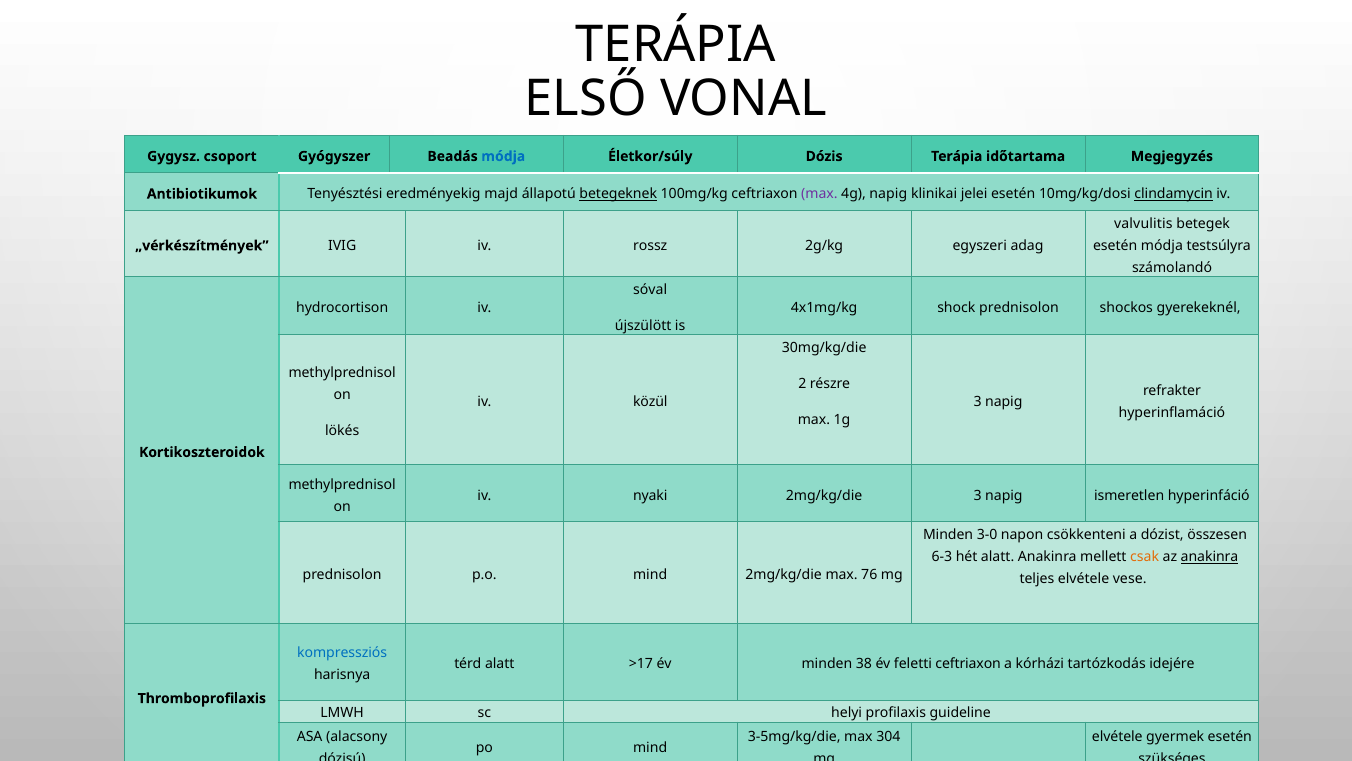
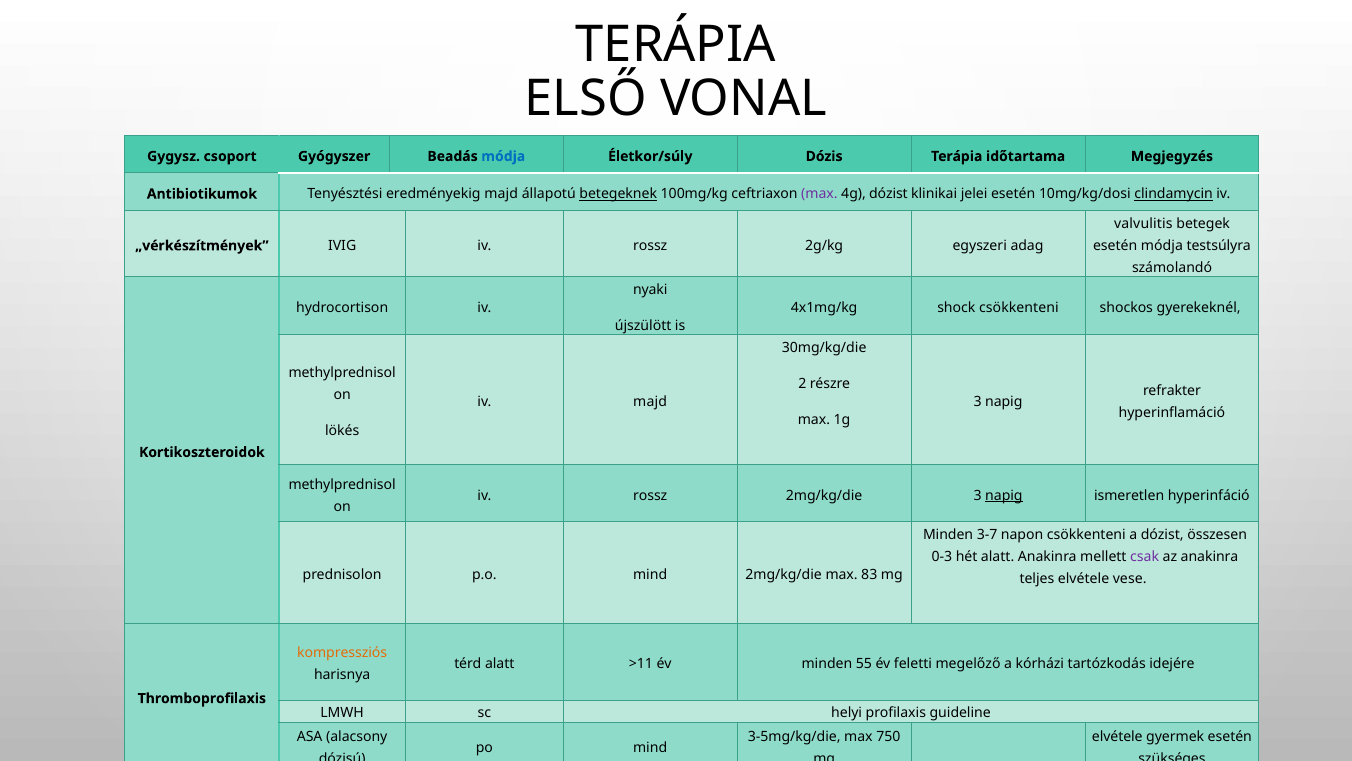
4g napig: napig -> dózist (889, 194)
sóval: sóval -> nyaki (650, 289)
shock prednisolon: prednisolon -> csökkenteni (1019, 308)
iv közül: közül -> majd (650, 402)
nyaki: nyaki -> rossz (650, 495)
napig underline: none -> present (1004, 495)
3-0: 3-0 -> 3-7 (987, 535)
6-3: 6-3 -> 0-3 (942, 557)
csak colour: orange -> purple (1145, 557)
anakinra underline: present -> none (1210, 557)
76: 76 -> 83 (869, 575)
kompressziós colour: blue -> orange (342, 653)
>17: >17 -> >11 (641, 664)
38: 38 -> 55 (864, 664)
feletti ceftriaxon: ceftriaxon -> megelőző (968, 664)
304: 304 -> 750 (888, 736)
